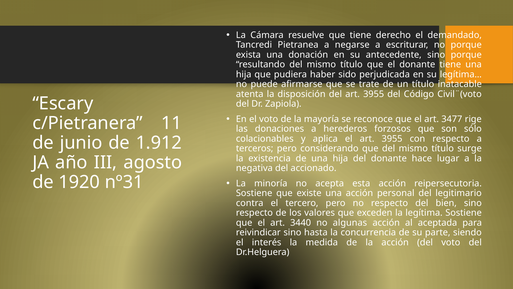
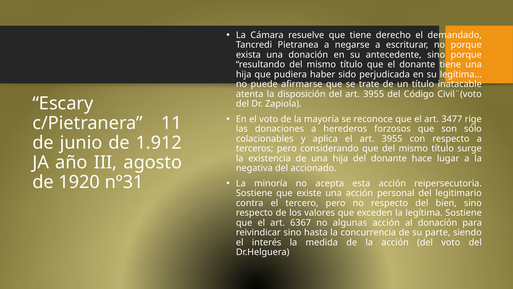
3440: 3440 -> 6367 (301, 222)
al aceptada: aceptada -> donación (438, 222)
